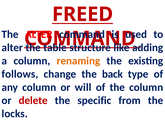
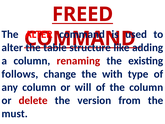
renaming colour: orange -> red (78, 61)
back: back -> with (112, 74)
specific: specific -> version (94, 100)
locks: locks -> must (15, 113)
